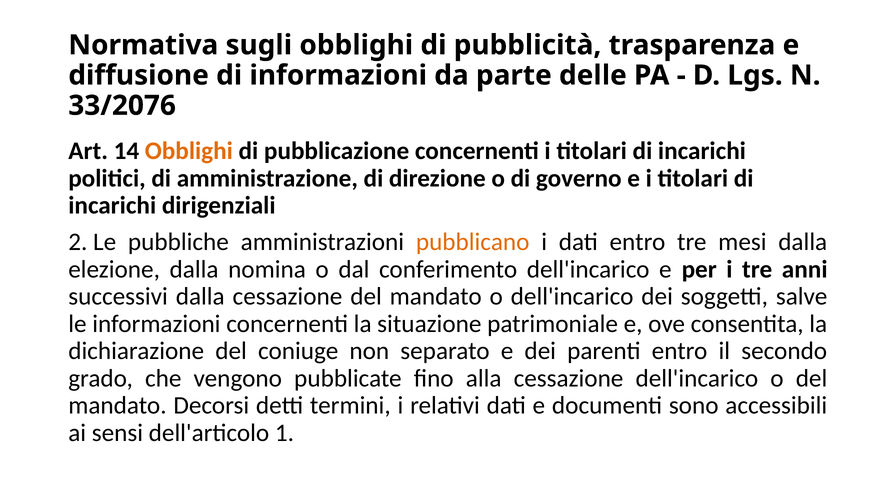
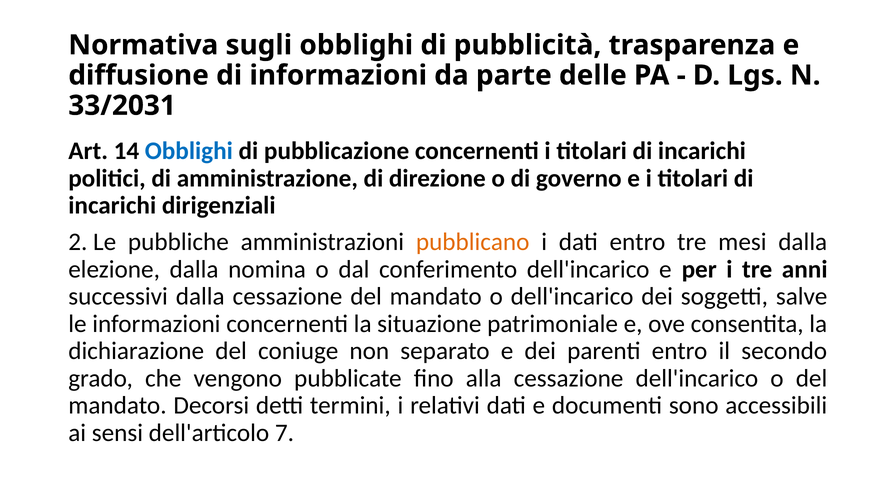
33/2076: 33/2076 -> 33/2031 (122, 106)
Obblighi colour: orange -> blue (189, 151)
1: 1 -> 7 (284, 433)
